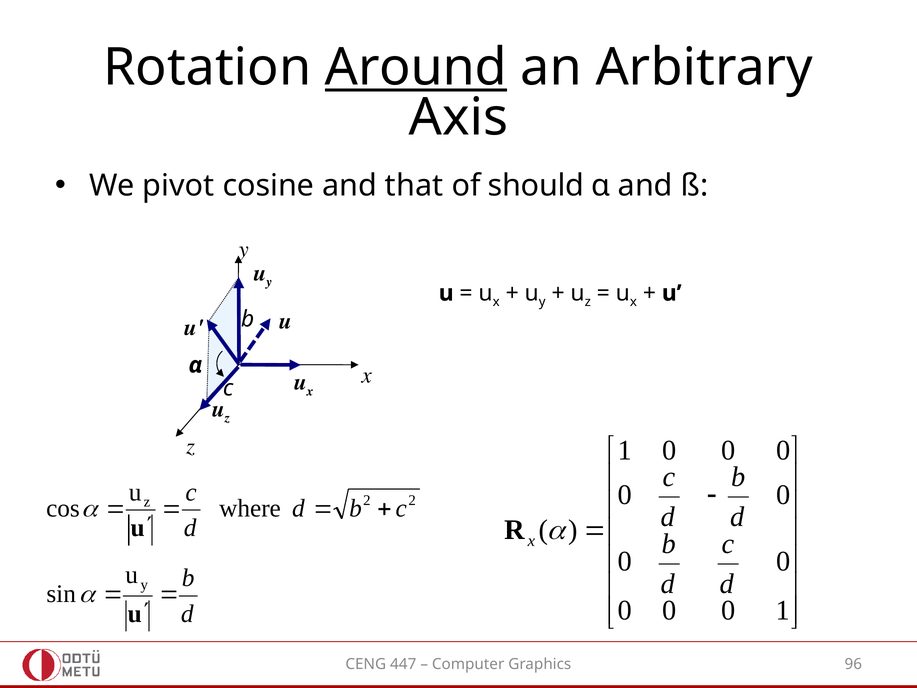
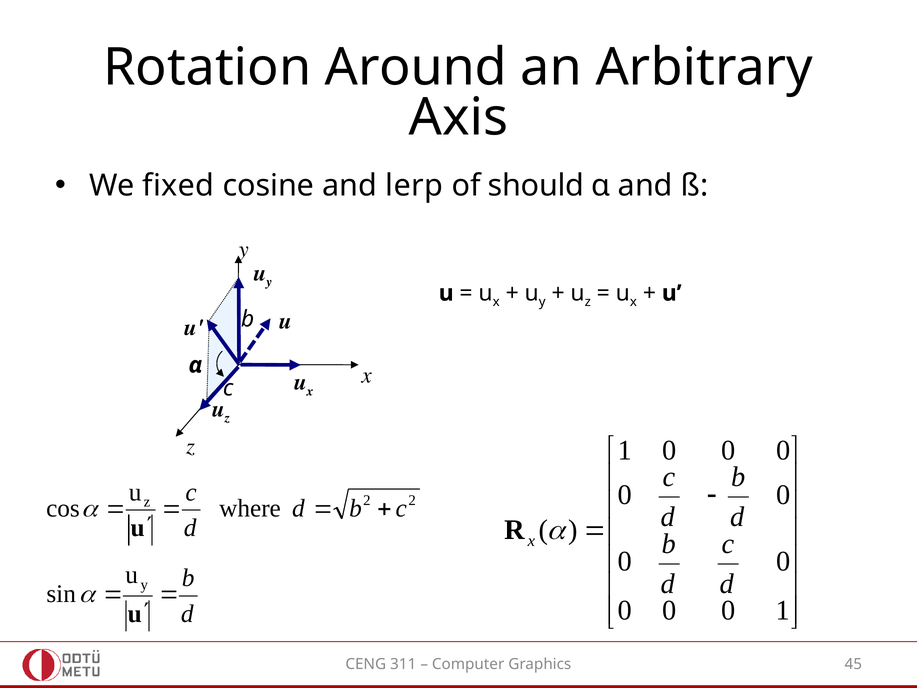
Around underline: present -> none (416, 68)
pivot: pivot -> fixed (178, 186)
that: that -> lerp (414, 186)
447: 447 -> 311 (403, 664)
96: 96 -> 45 (853, 664)
